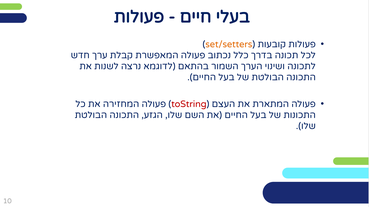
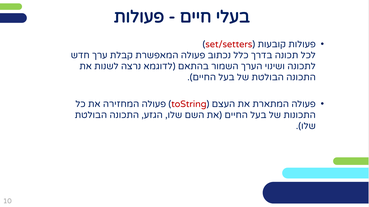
set/setters colour: orange -> red (229, 44)
